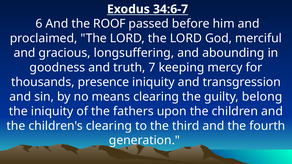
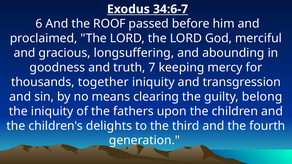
presence: presence -> together (103, 82)
children's clearing: clearing -> delights (109, 126)
